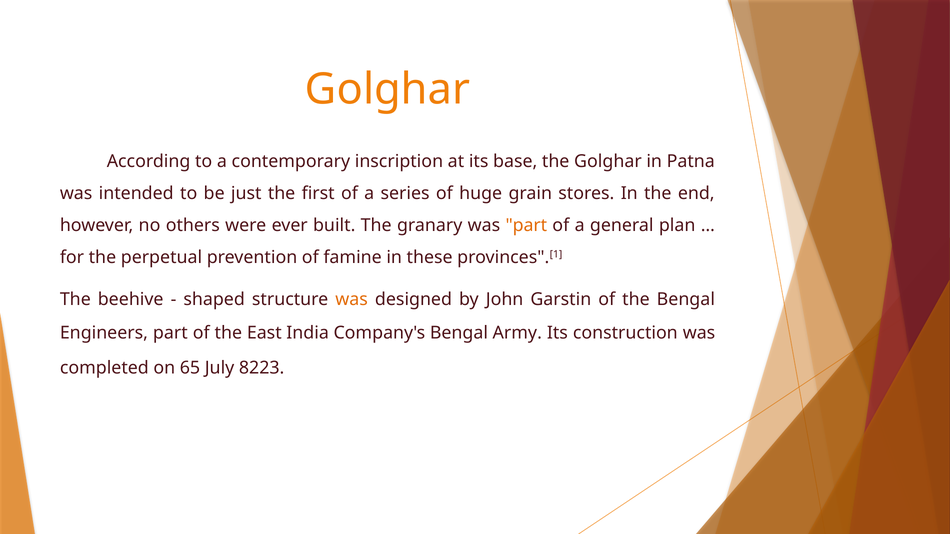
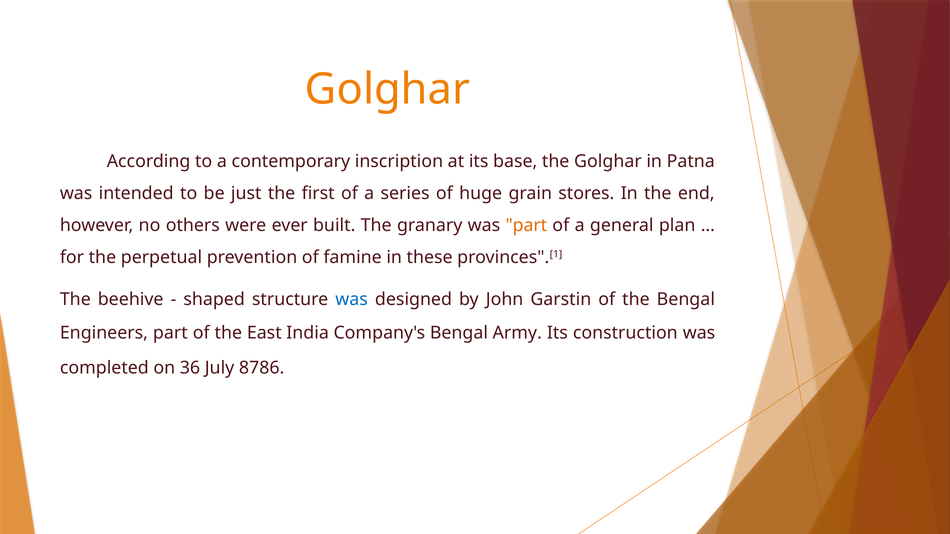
was colour: orange -> blue (352, 300)
65: 65 -> 36 (190, 368)
8223: 8223 -> 8786 (262, 368)
